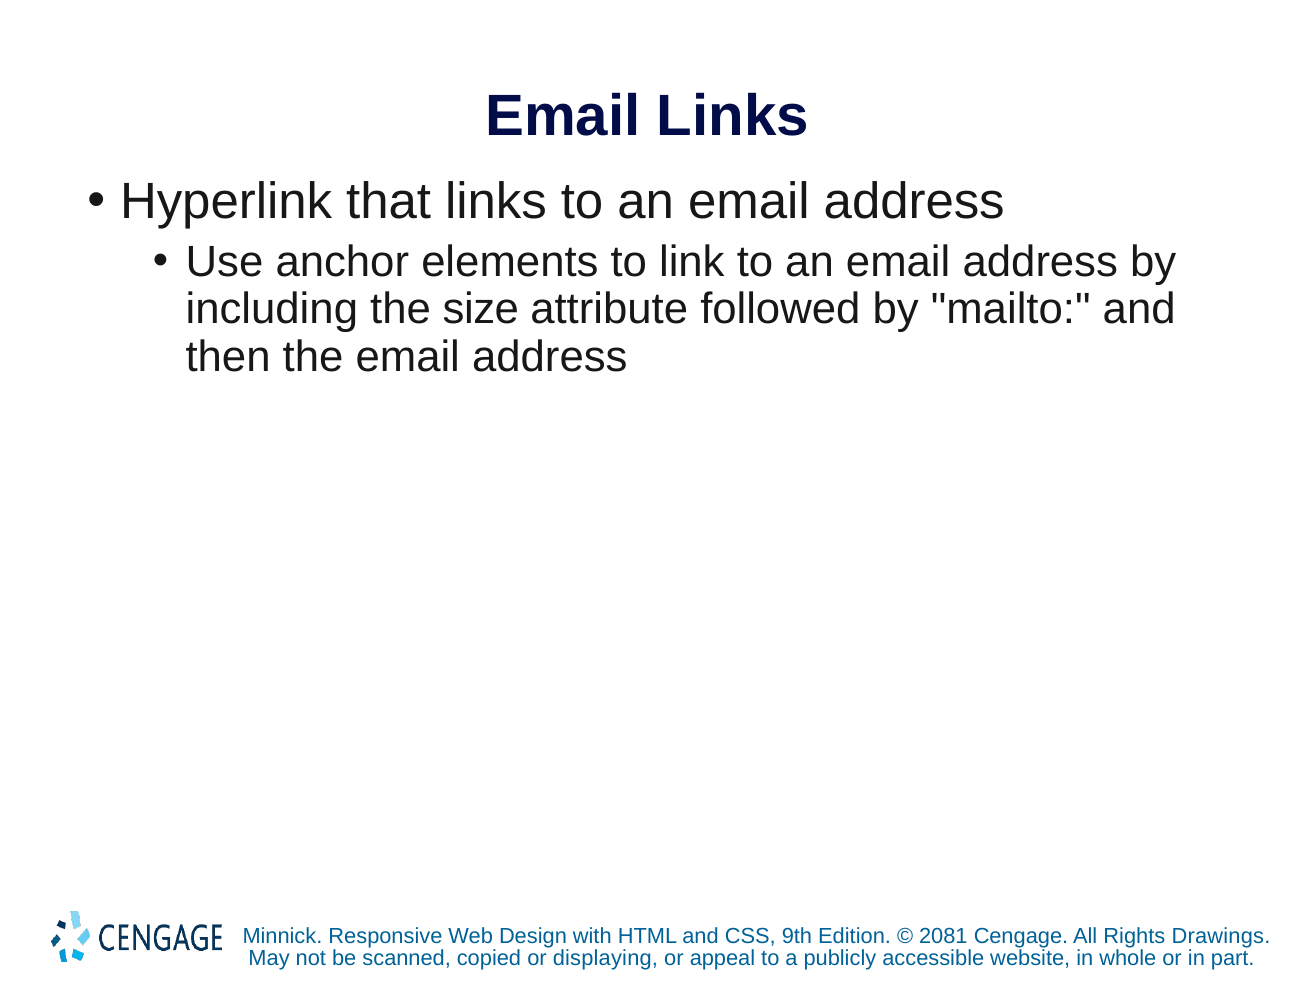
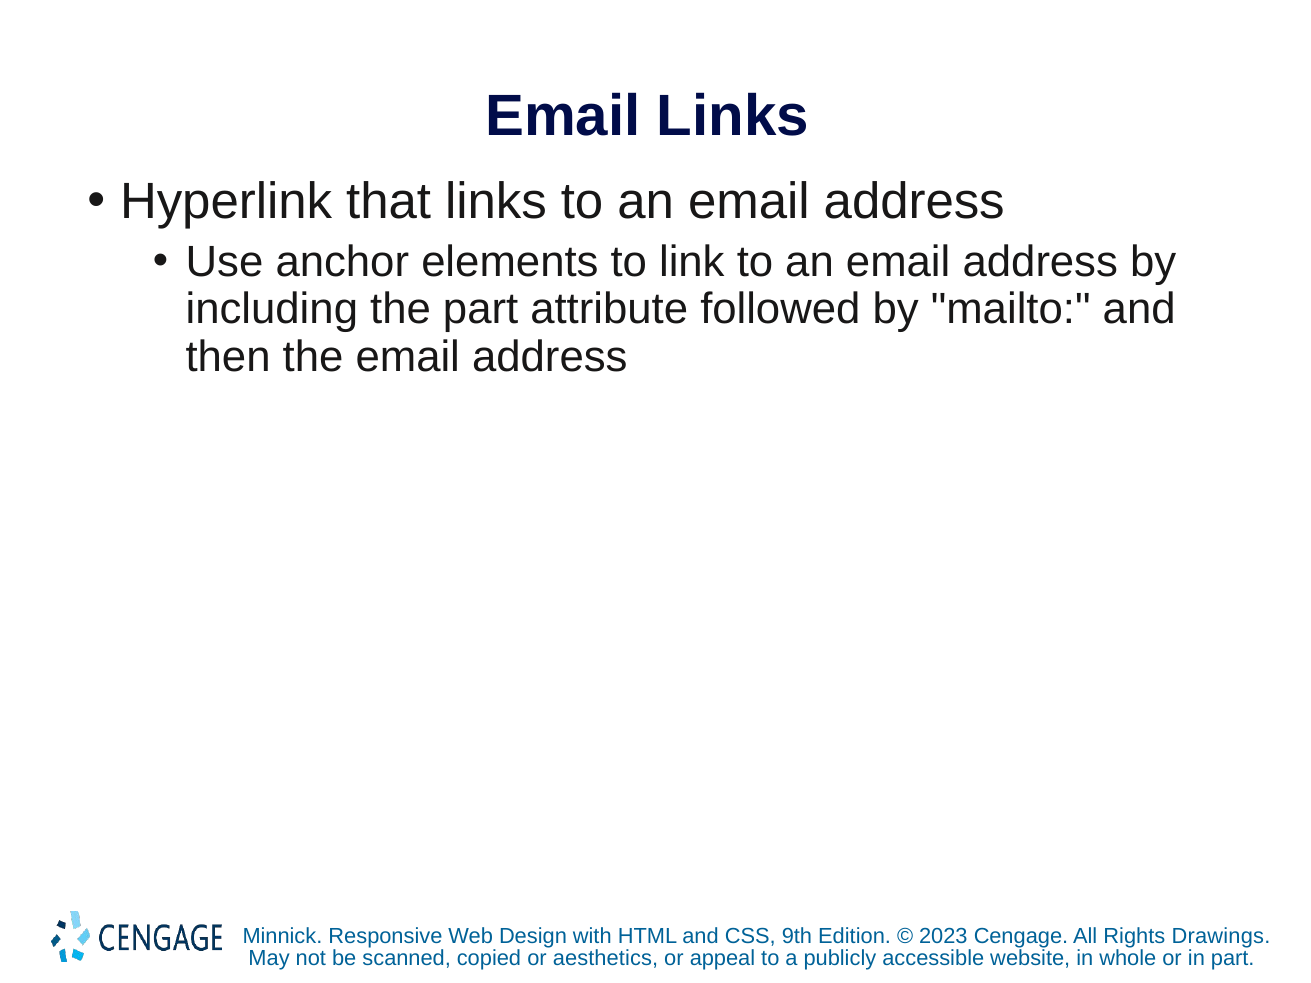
the size: size -> part (481, 310)
2081: 2081 -> 2023 (943, 937)
displaying: displaying -> aesthetics (605, 958)
